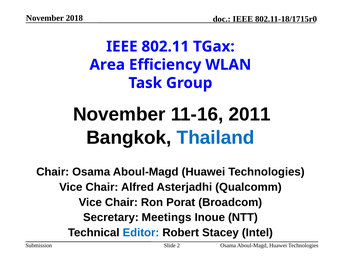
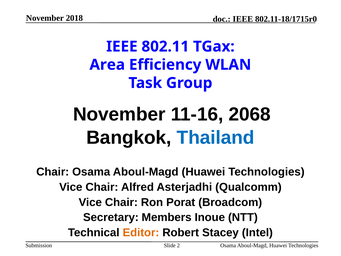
2011: 2011 -> 2068 (250, 114)
Meetings: Meetings -> Members (167, 217)
Editor colour: blue -> orange (141, 232)
